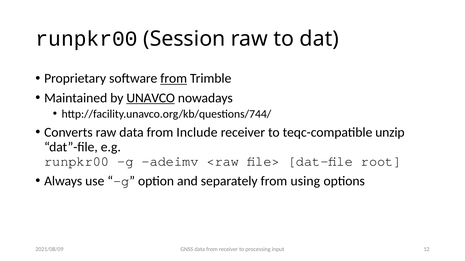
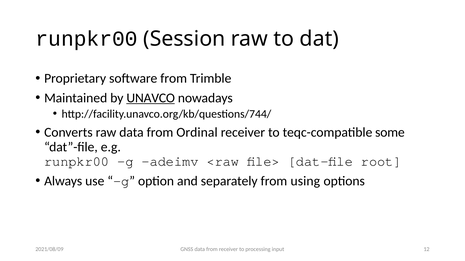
from underline: present -> none (174, 79)
Include: Include -> Ordinal (197, 133)
unzip: unzip -> some (390, 133)
